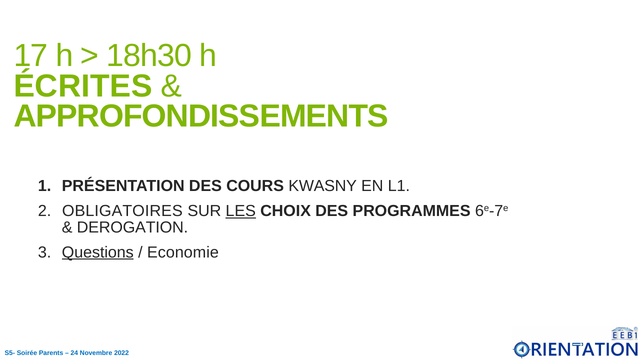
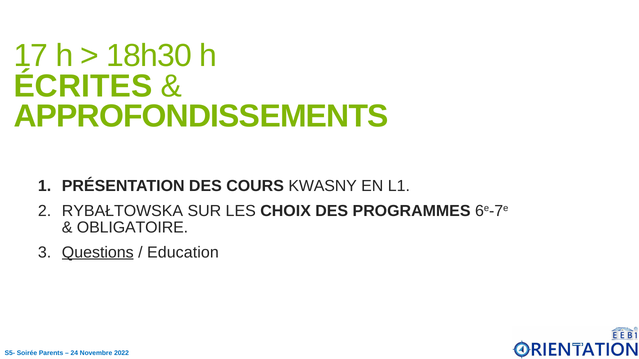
OBLIGATOIRES: OBLIGATOIRES -> RYBAŁTOWSKA (122, 211)
LES underline: present -> none (241, 211)
DEROGATION: DEROGATION -> OBLIGATOIRE (133, 228)
Economie: Economie -> Education (183, 253)
